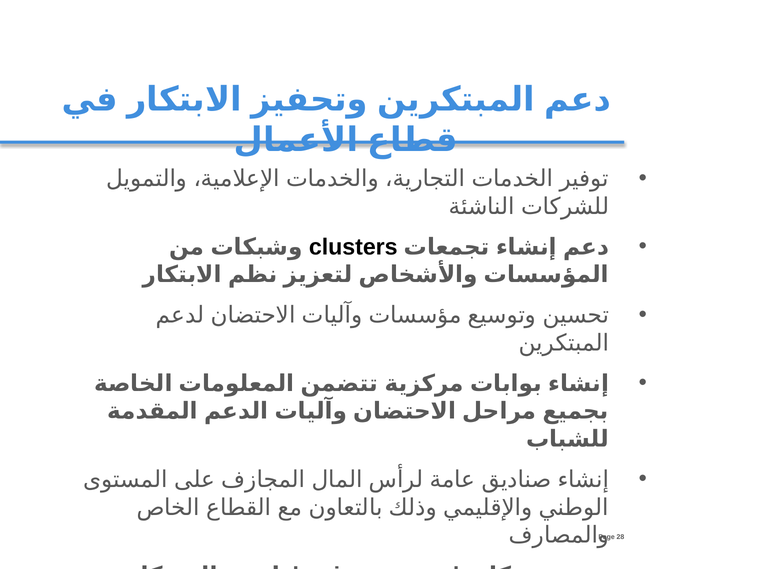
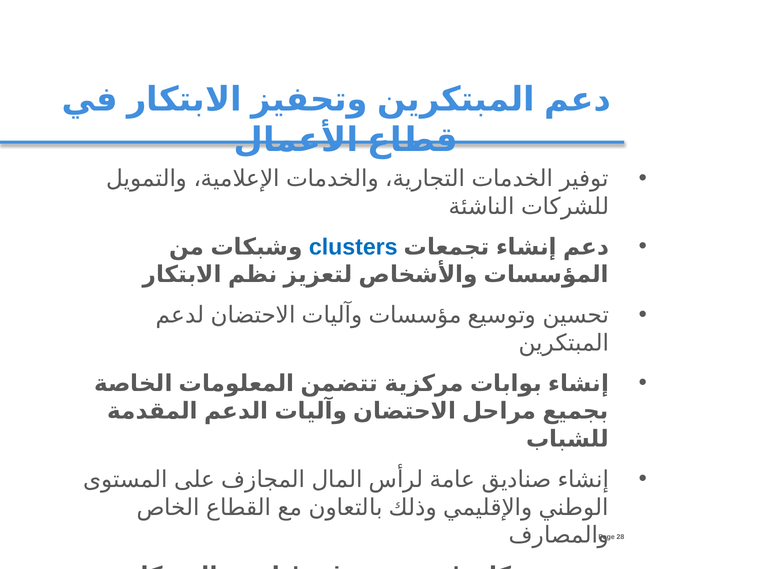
clusters colour: black -> blue (353, 247)
